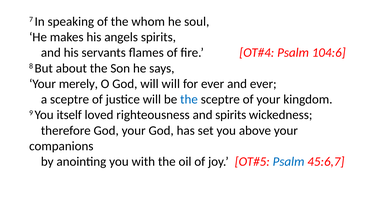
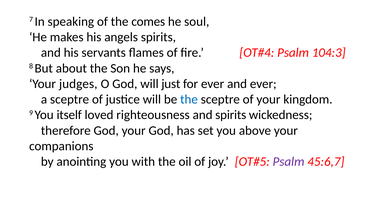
whom: whom -> comes (148, 22)
104:6: 104:6 -> 104:3 (329, 53)
merely: merely -> judges (78, 84)
will will: will -> just (171, 84)
Psalm colour: blue -> purple (289, 162)
